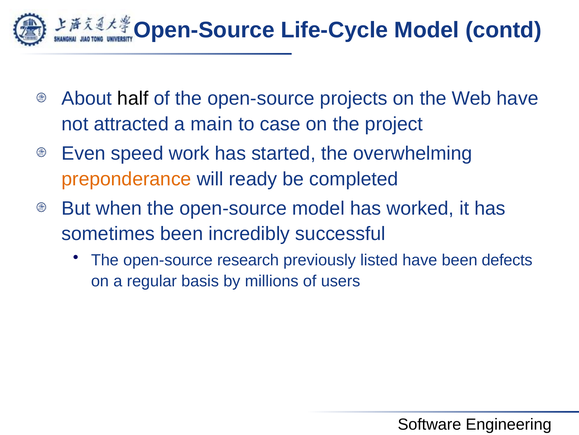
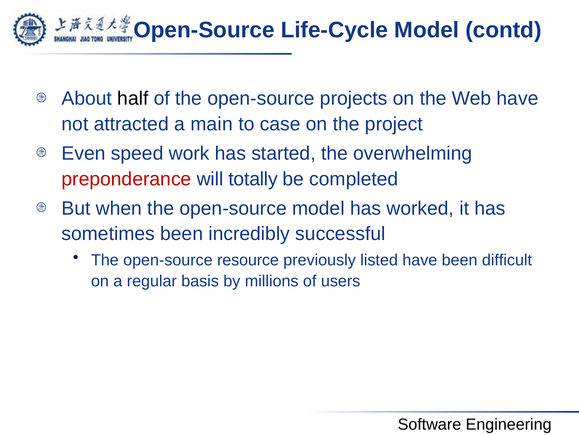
preponderance colour: orange -> red (126, 179)
ready: ready -> totally (253, 179)
research: research -> resource (248, 260)
defects: defects -> difficult (507, 260)
